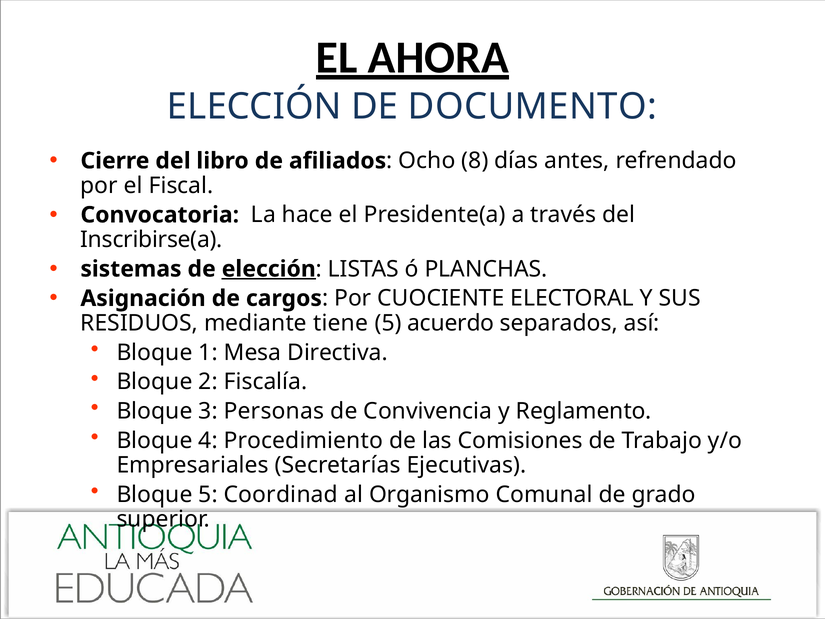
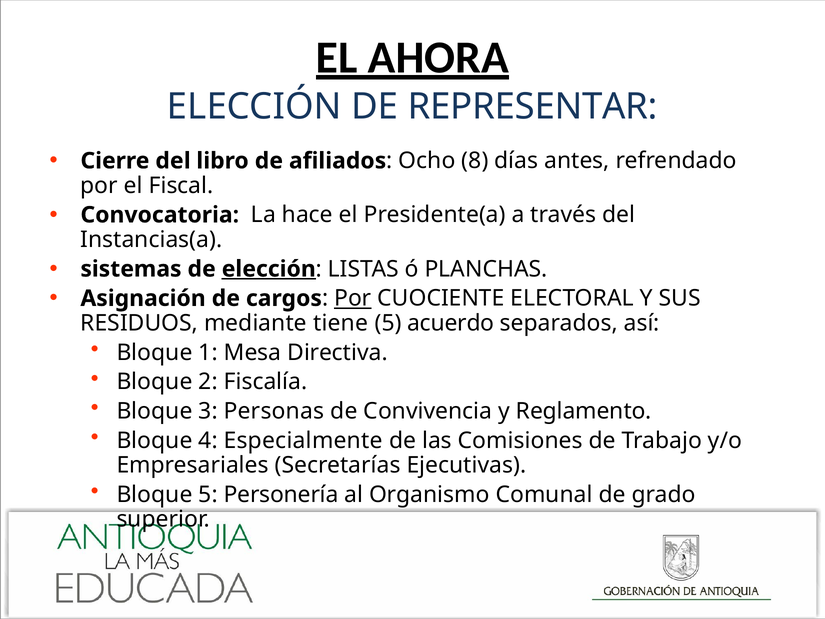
DOCUMENTO: DOCUMENTO -> REPRESENTAR (533, 106)
Inscribirse(a: Inscribirse(a -> Instancias(a (151, 240)
Por underline: none -> present (353, 298)
Procedimiento: Procedimiento -> Especialmente (303, 440)
Coordinad: Coordinad -> Personería (281, 494)
